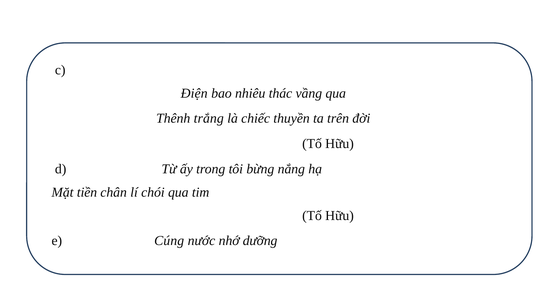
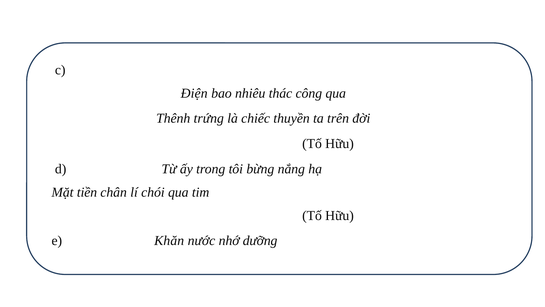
vầng: vầng -> công (309, 93)
trắng: trắng -> trứng (209, 118)
Cúng: Cúng -> Khăn (169, 240)
